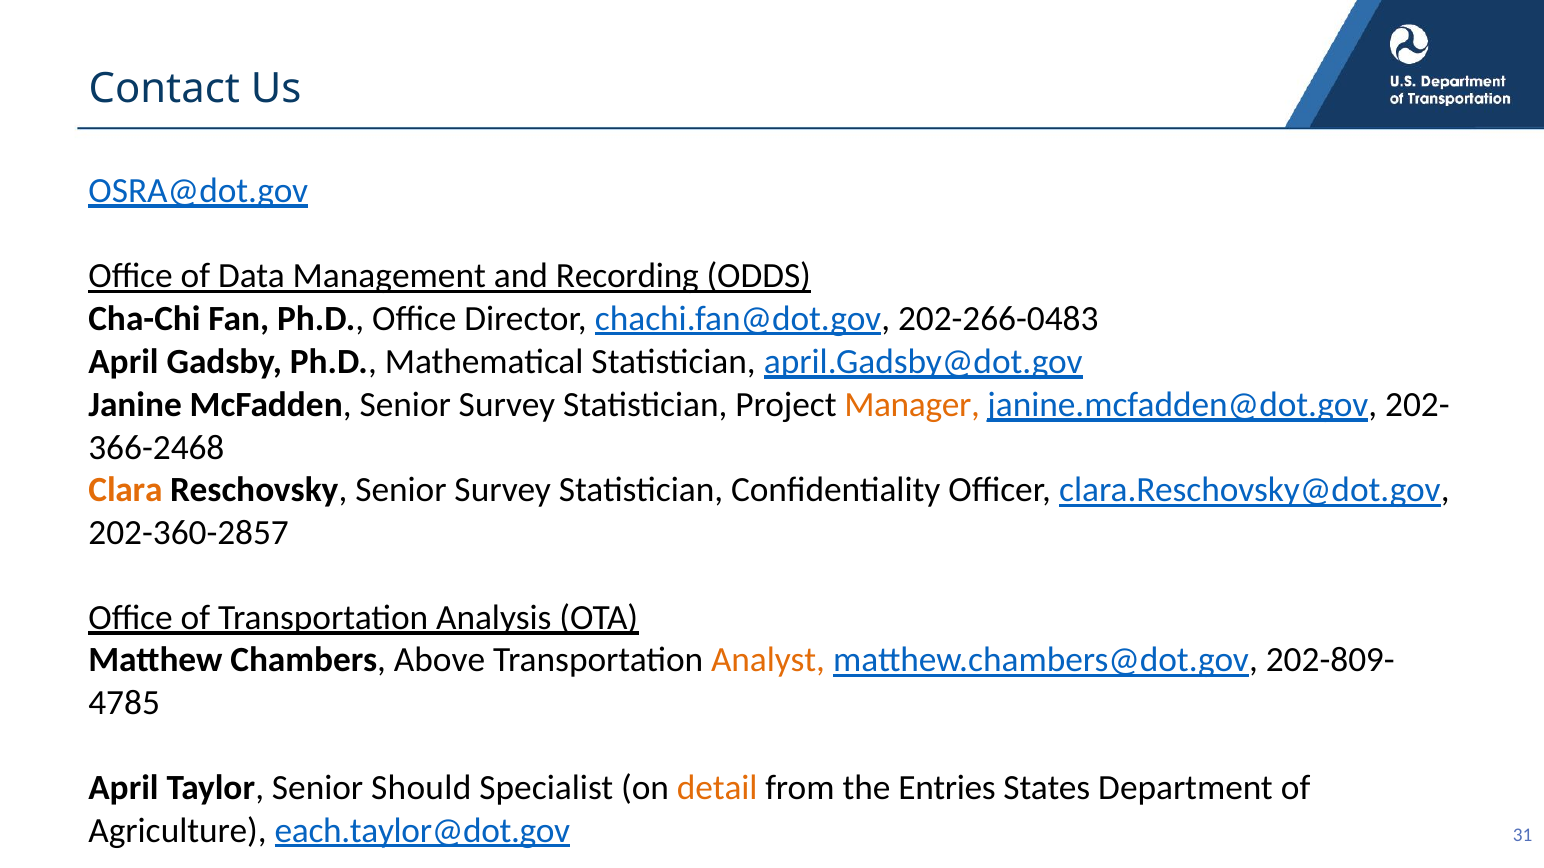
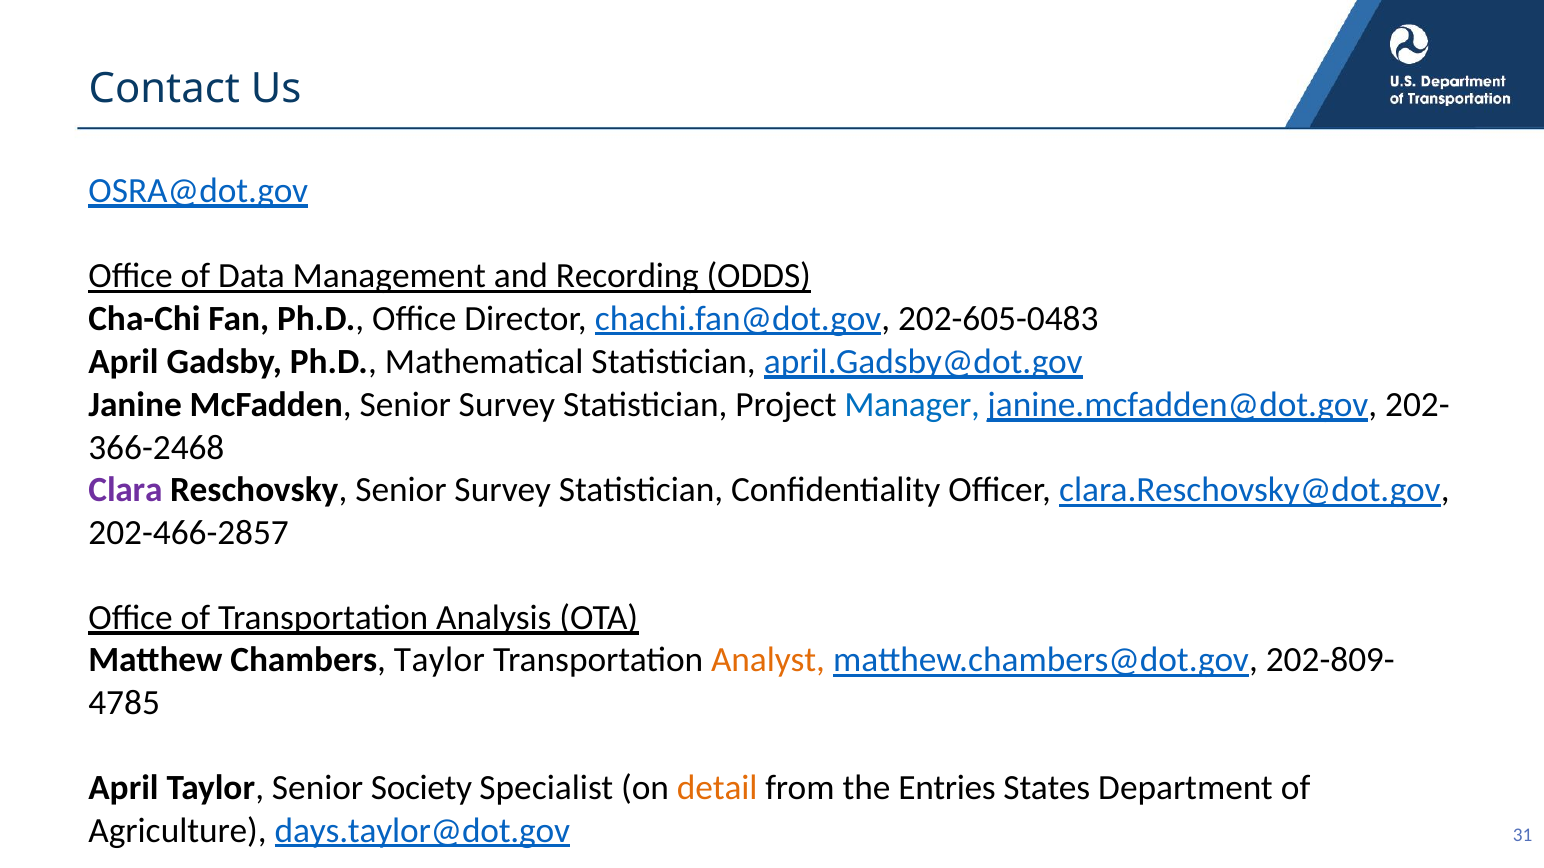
202-266-0483: 202-266-0483 -> 202-605-0483 (998, 319)
Manager colour: orange -> blue (912, 405)
Clara colour: orange -> purple (126, 490)
202-360-2857: 202-360-2857 -> 202-466-2857 (189, 533)
Chambers Above: Above -> Taylor (439, 661)
Should: Should -> Society (422, 789)
each.taylor@dot.gov: each.taylor@dot.gov -> days.taylor@dot.gov (422, 831)
